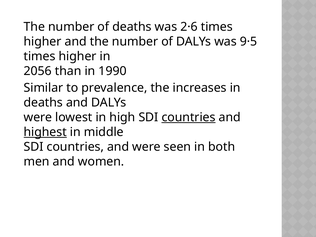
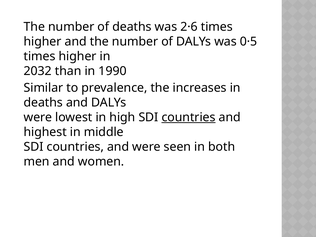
9·5: 9·5 -> 0·5 (249, 41)
2056: 2056 -> 2032 (38, 71)
highest underline: present -> none (45, 132)
